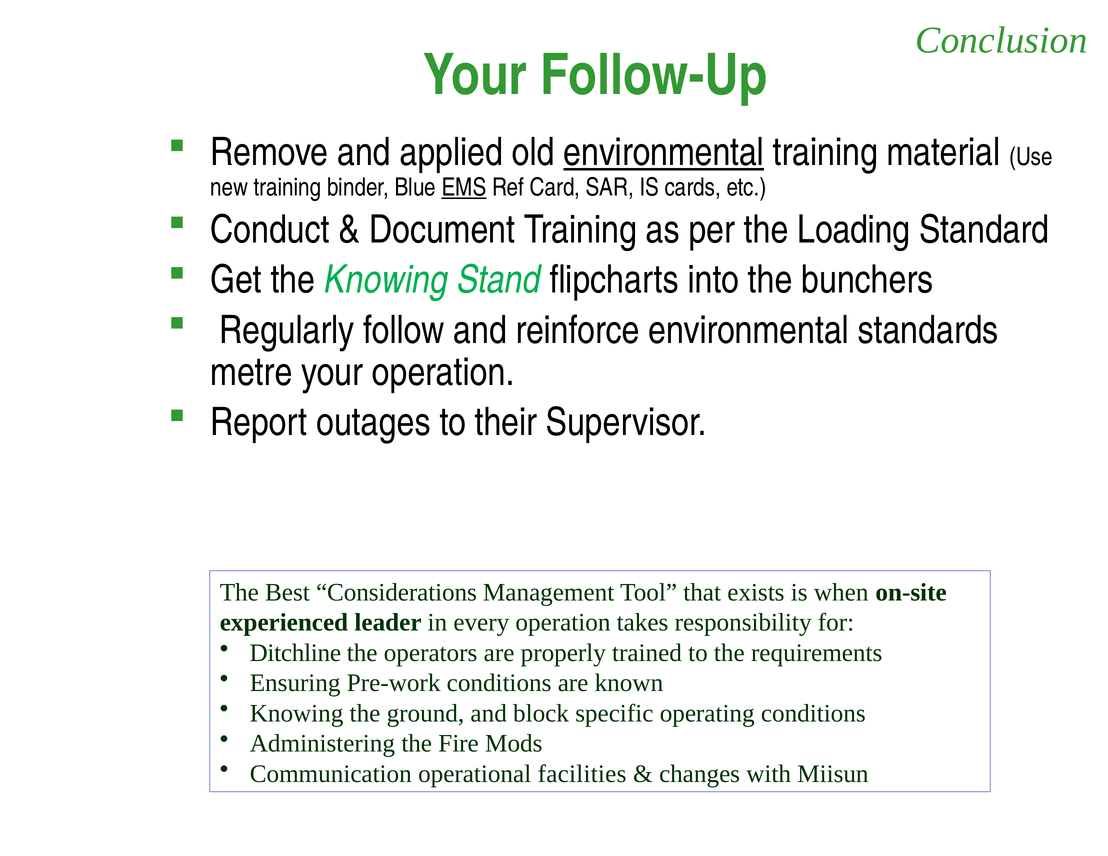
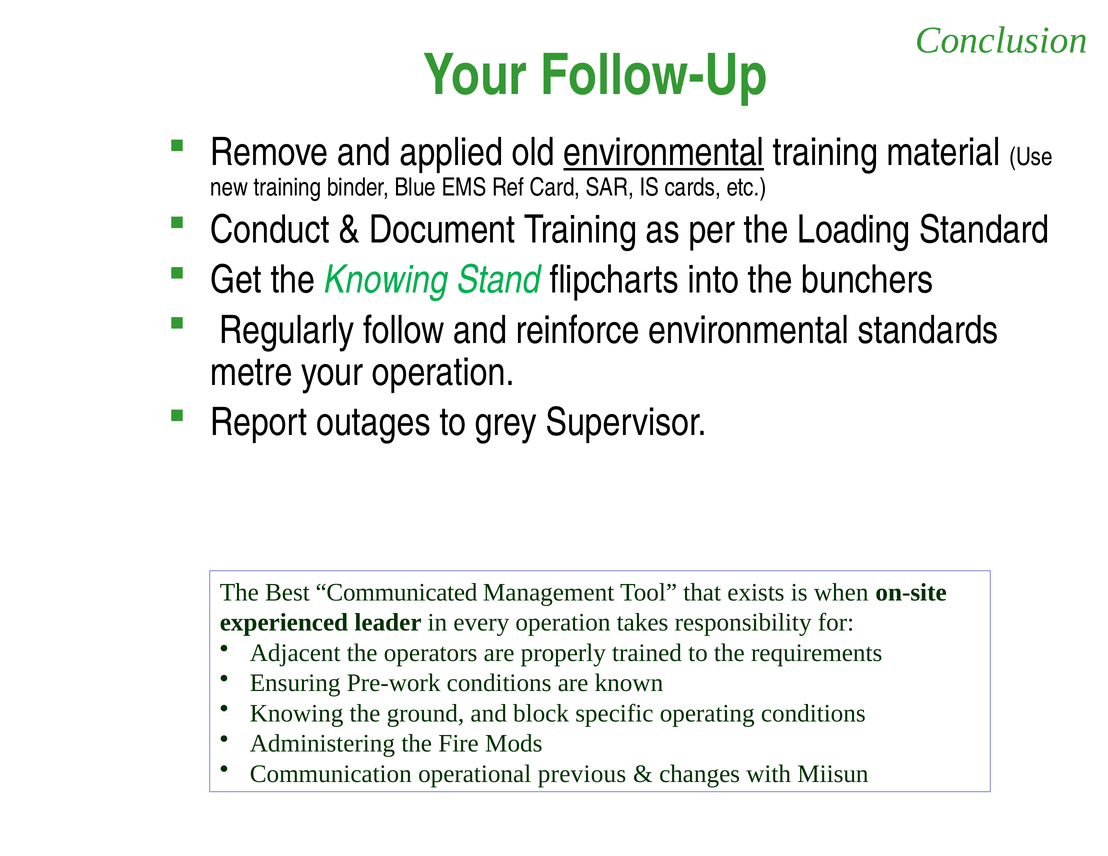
EMS underline: present -> none (464, 187)
their: their -> grey (506, 423)
Considerations: Considerations -> Communicated (397, 593)
Ditchline: Ditchline -> Adjacent (295, 653)
facilities: facilities -> previous (582, 774)
